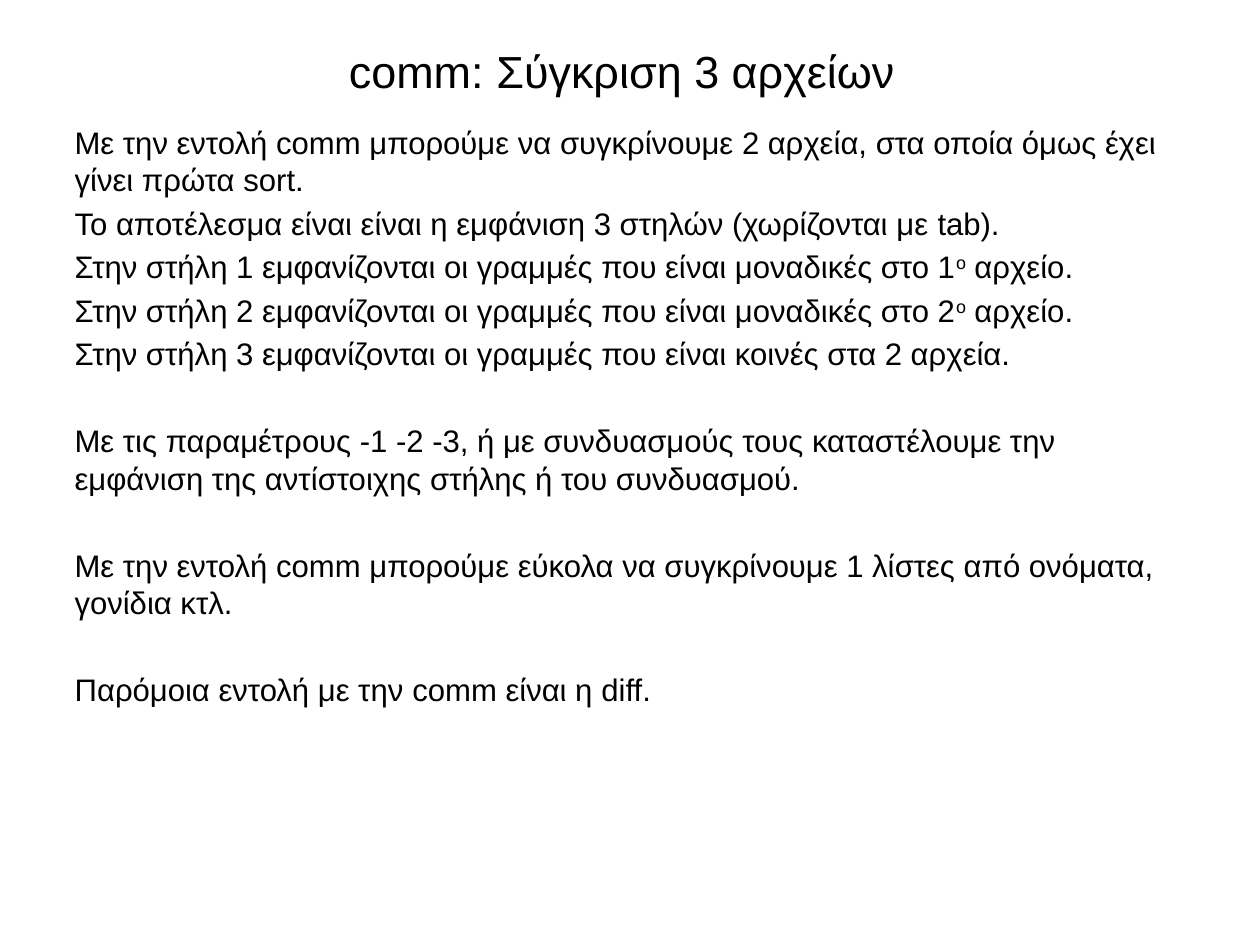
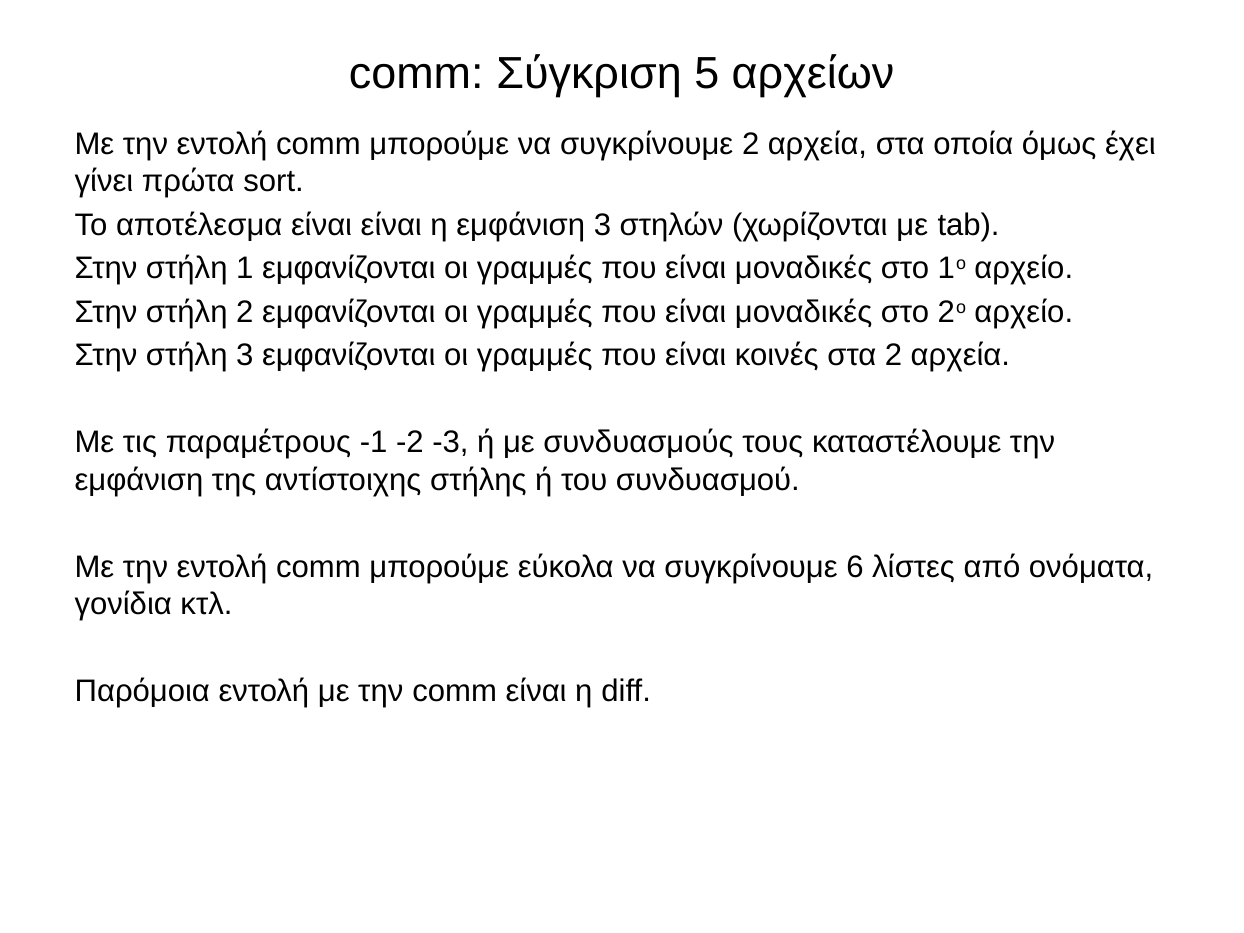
Σύγκριση 3: 3 -> 5 (707, 74)
συγκρίνουμε 1: 1 -> 6 (855, 567)
